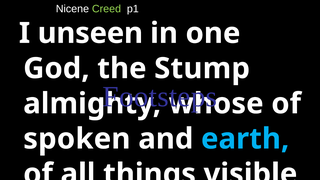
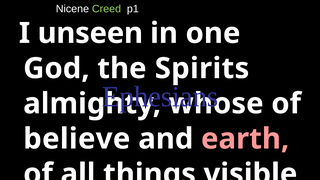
Stump: Stump -> Spirits (202, 68)
Footsteps: Footsteps -> Ephesians (160, 97)
spoken: spoken -> believe (77, 139)
earth colour: light blue -> pink (245, 139)
